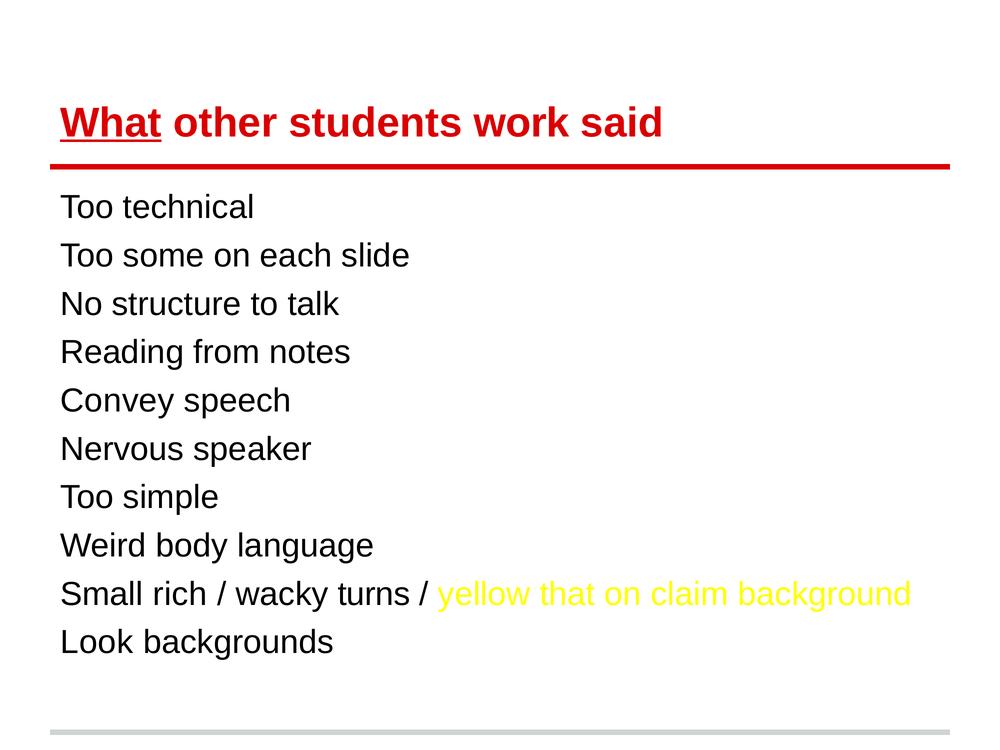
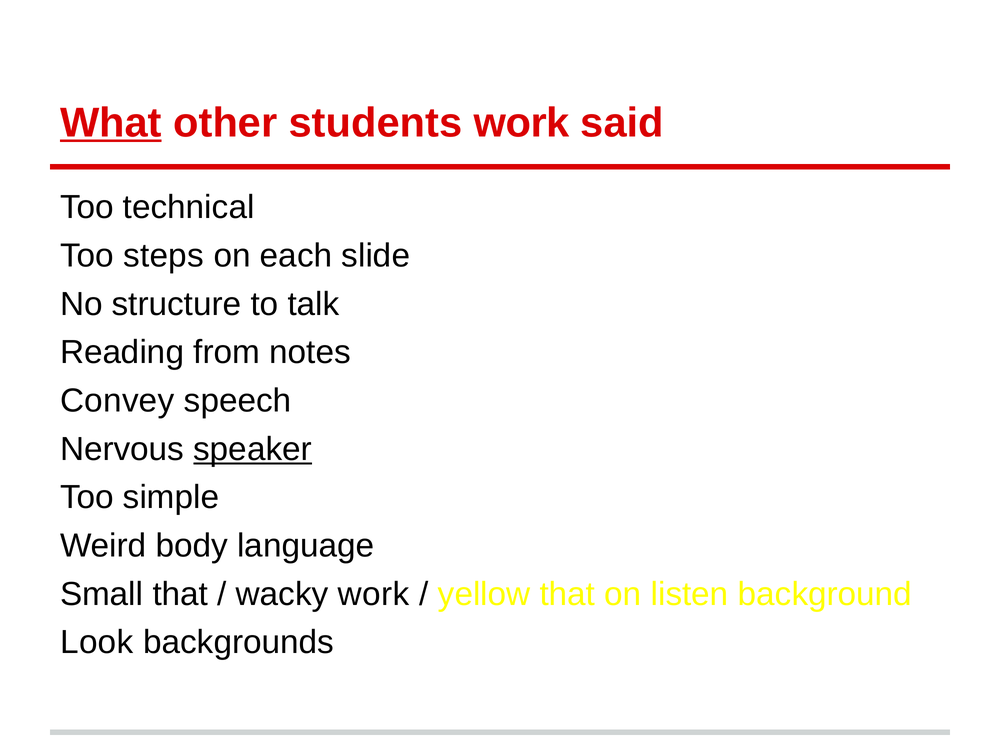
some: some -> steps (164, 256)
speaker underline: none -> present (253, 449)
Small rich: rich -> that (180, 594)
wacky turns: turns -> work (374, 594)
claim: claim -> listen (690, 594)
